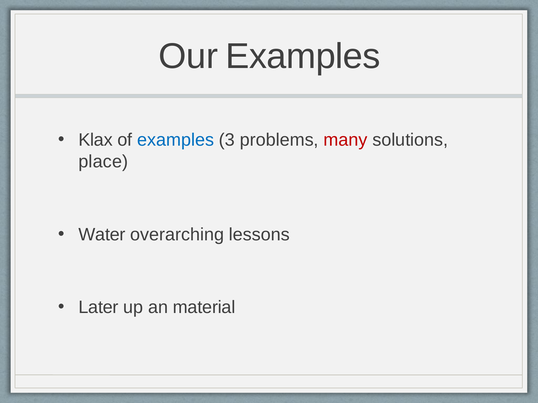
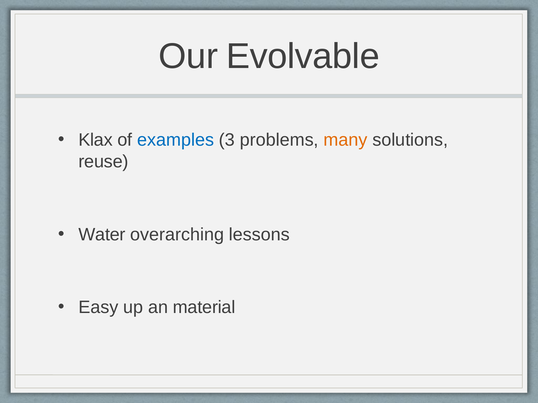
Our Examples: Examples -> Evolvable (303, 56)
many colour: red -> orange (346, 140)
place: place -> reuse (104, 162)
Later: Later -> Easy (98, 308)
